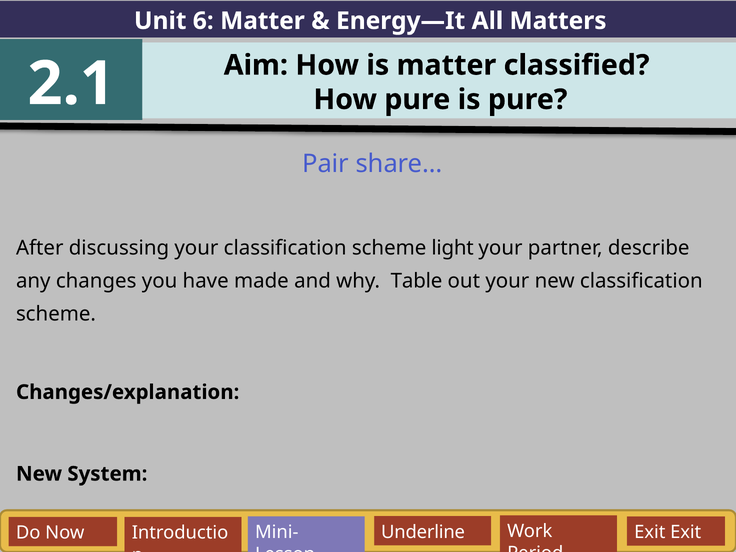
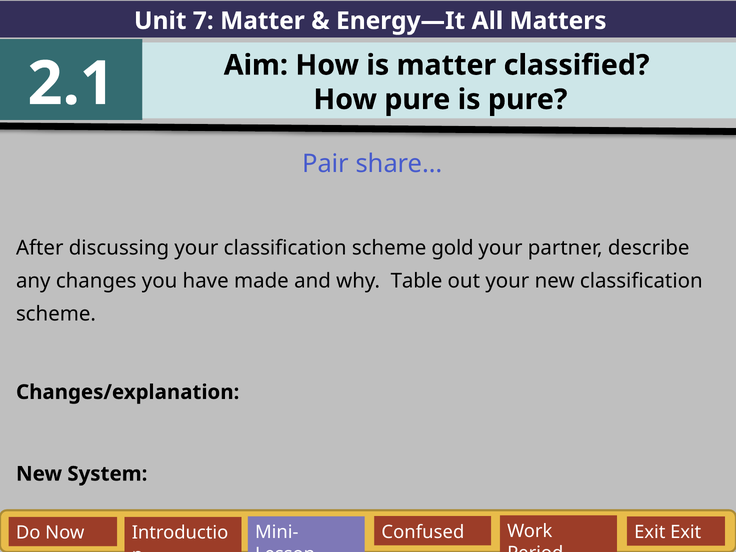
6: 6 -> 7 (203, 21)
light: light -> gold (453, 248)
Underline: Underline -> Confused (423, 532)
